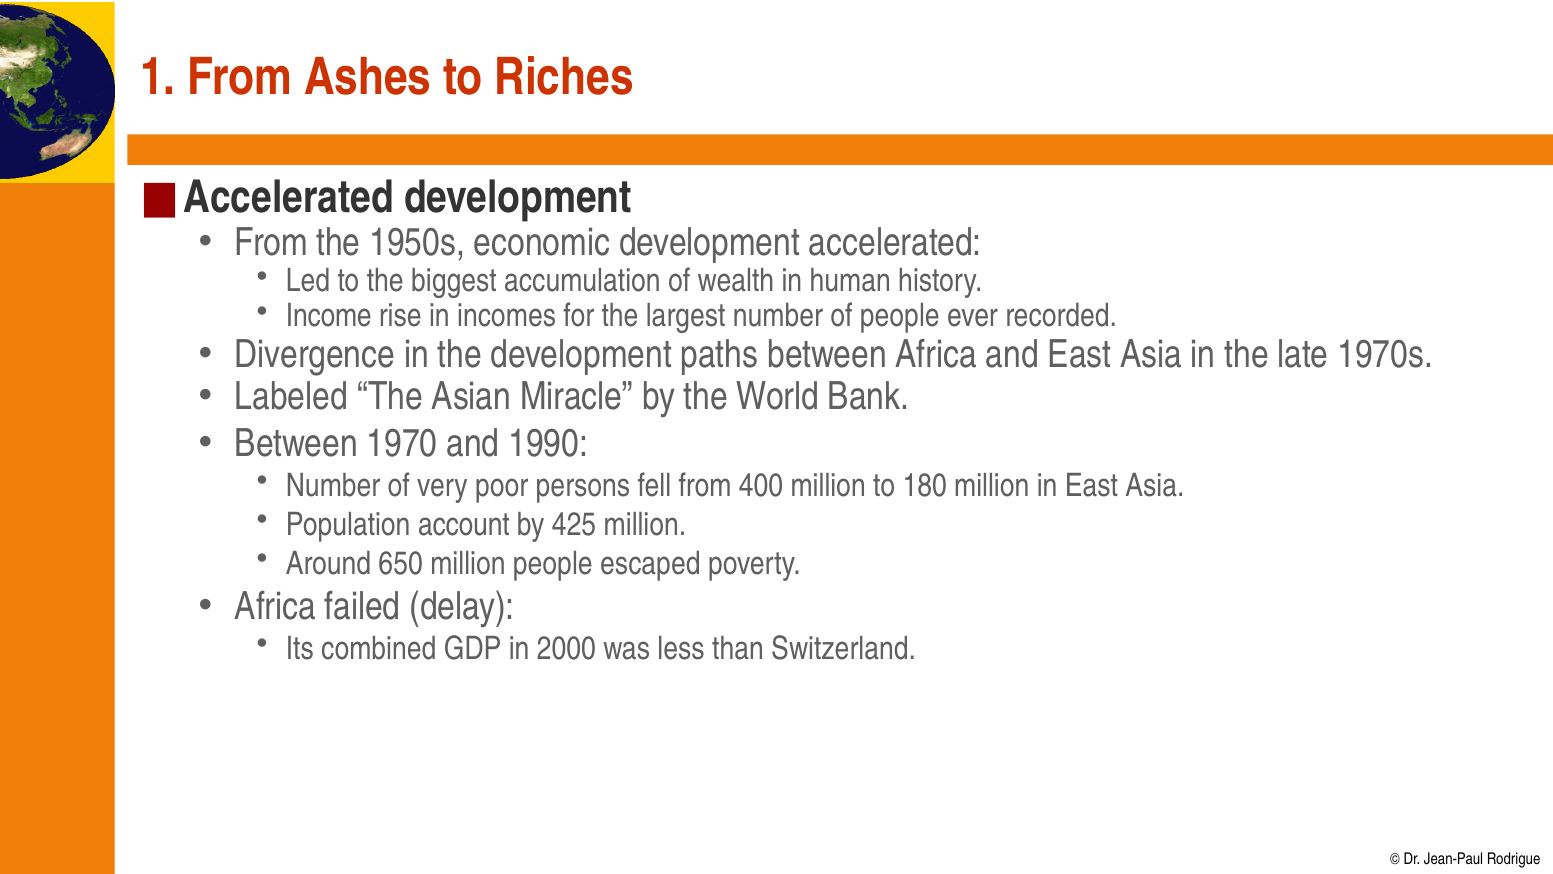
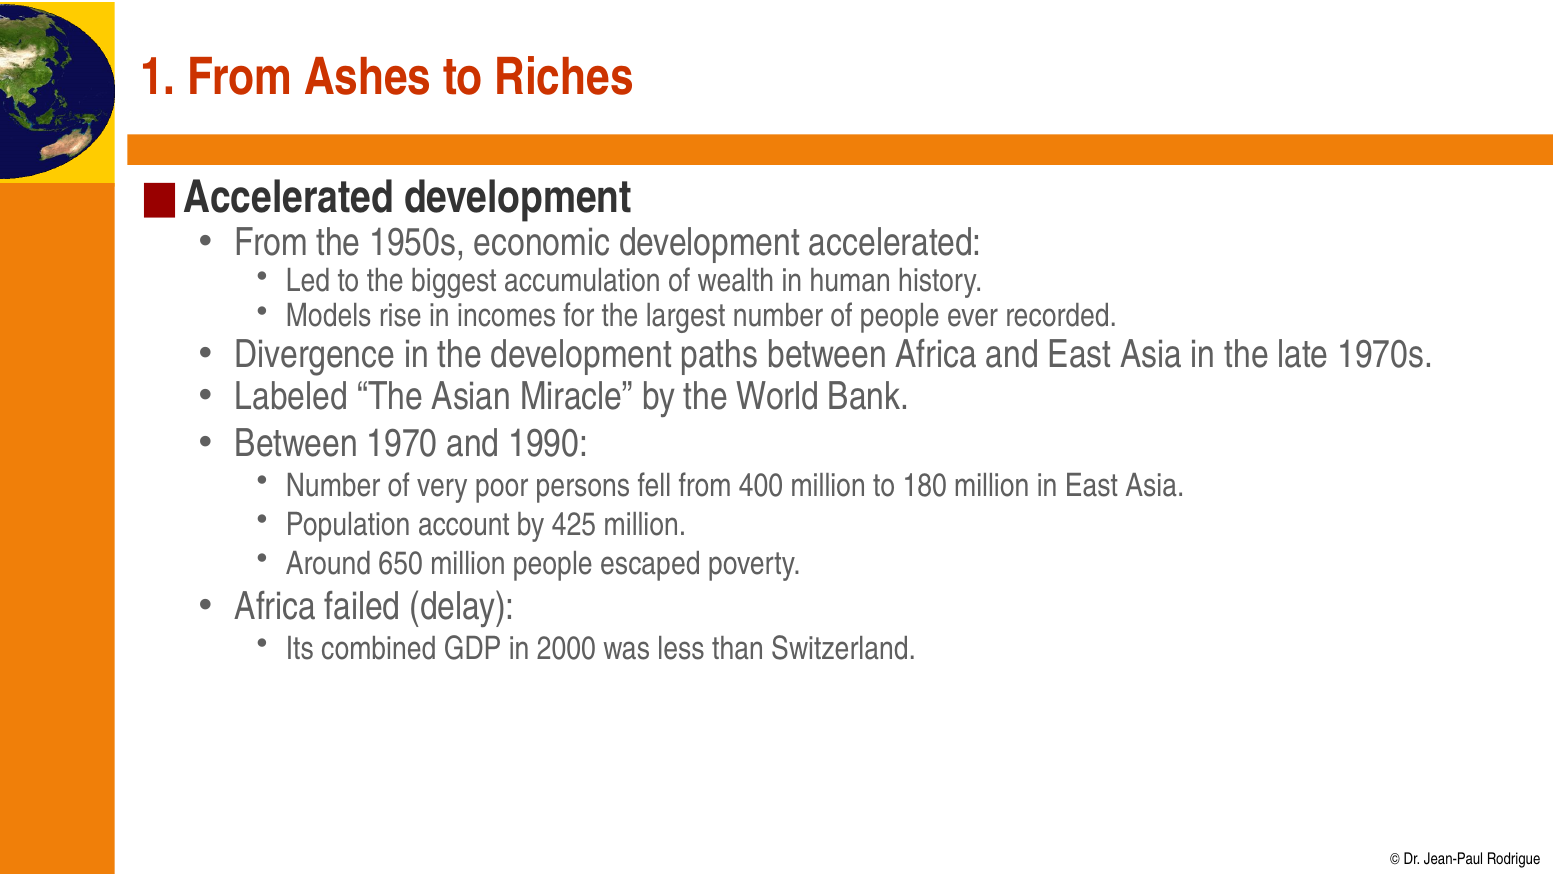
Income: Income -> Models (329, 316)
